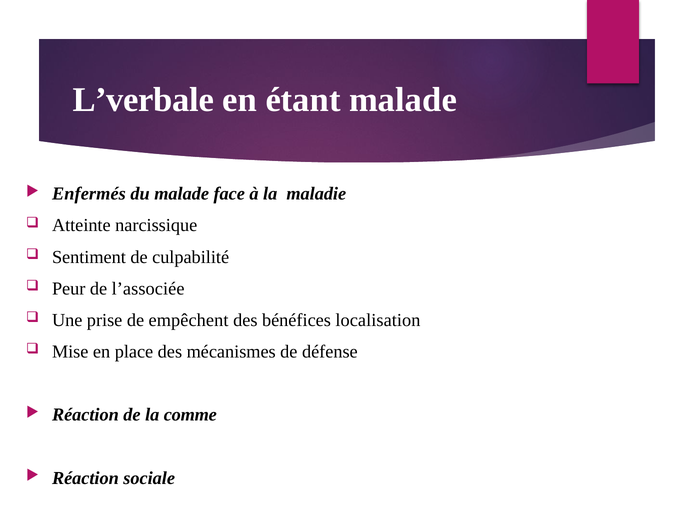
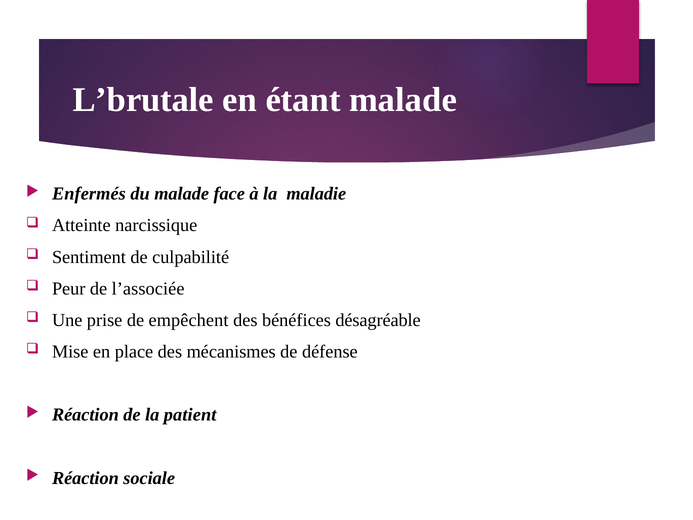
L’verbale: L’verbale -> L’brutale (143, 100)
localisation: localisation -> désagréable (378, 320)
comme: comme -> patient (190, 415)
